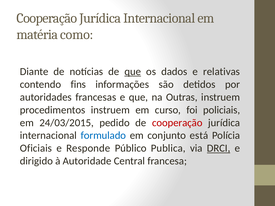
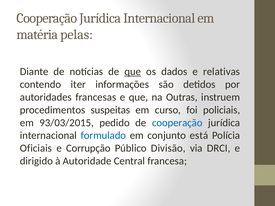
como: como -> pelas (77, 35)
fins: fins -> iter (78, 84)
procedimentos instruem: instruem -> suspeitas (110, 110)
24/03/2015: 24/03/2015 -> 93/03/2015 (67, 123)
cooperação colour: red -> blue (177, 123)
Responde: Responde -> Corrupção (88, 148)
Publica: Publica -> Divisão (168, 148)
DRCI underline: present -> none (219, 148)
